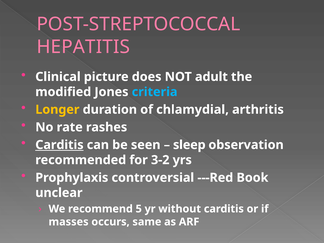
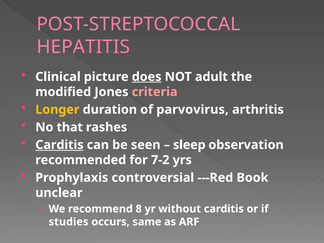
does underline: none -> present (147, 77)
criteria colour: light blue -> pink (155, 92)
chlamydial: chlamydial -> parvovirus (192, 110)
rate: rate -> that (70, 127)
3-2: 3-2 -> 7-2 (160, 160)
5: 5 -> 8 (139, 209)
masses: masses -> studies (69, 222)
